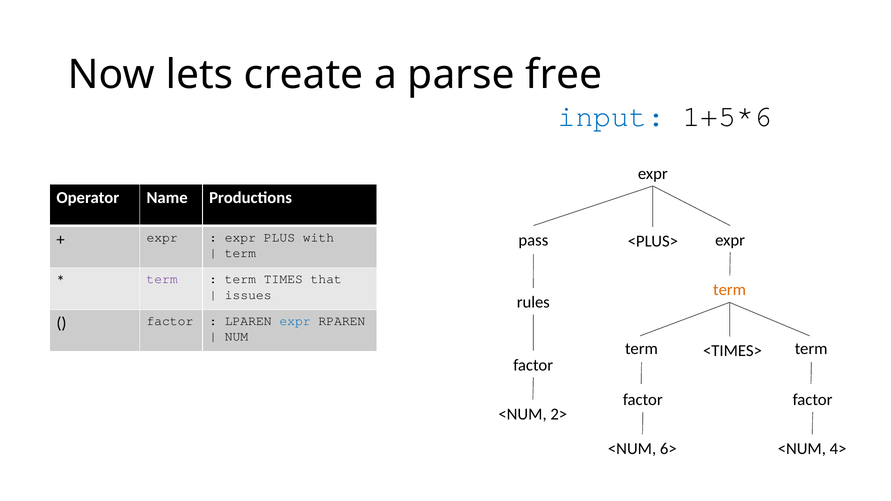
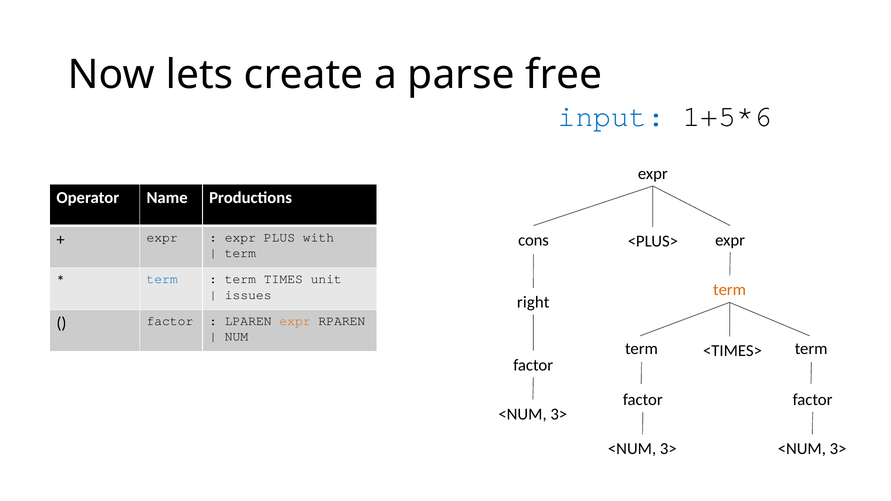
pass: pass -> cons (533, 240)
term colour: purple -> blue (162, 279)
that: that -> unit (326, 279)
rules: rules -> right (533, 303)
expr colour: blue -> orange (295, 321)
2>: 2> -> 3> (559, 414)
6>: 6> -> 3> (668, 449)
4>: 4> -> 3> (838, 449)
